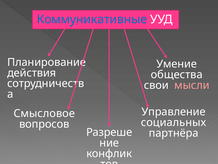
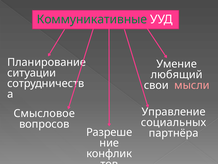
Коммуникативные colour: blue -> green (92, 19)
действия: действия -> ситуации (32, 73)
общества: общества -> любящий (177, 74)
